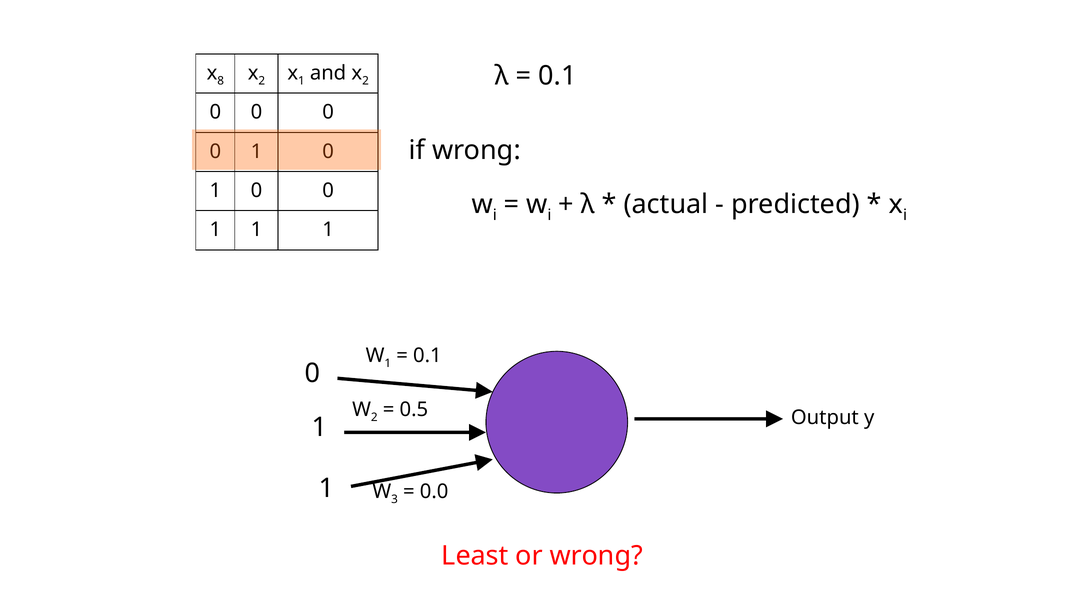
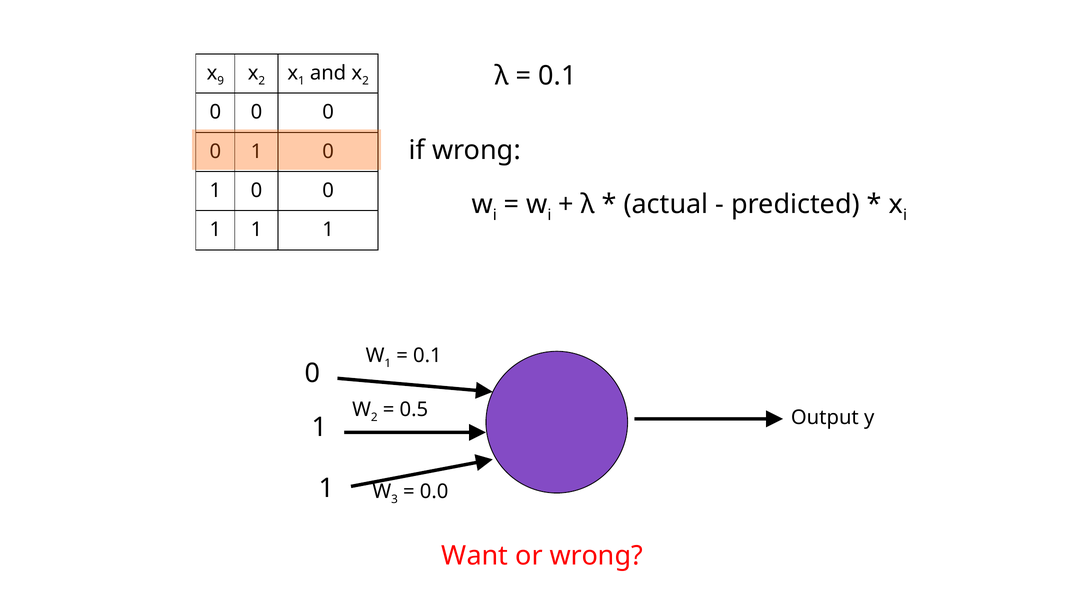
8: 8 -> 9 (221, 81)
Least: Least -> Want (475, 555)
